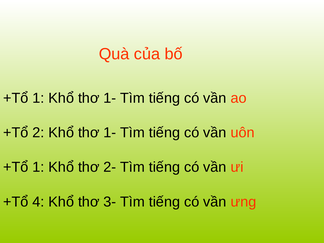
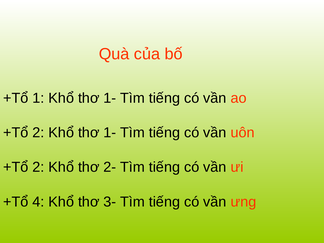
1: 1 -> 2 (38, 167)
